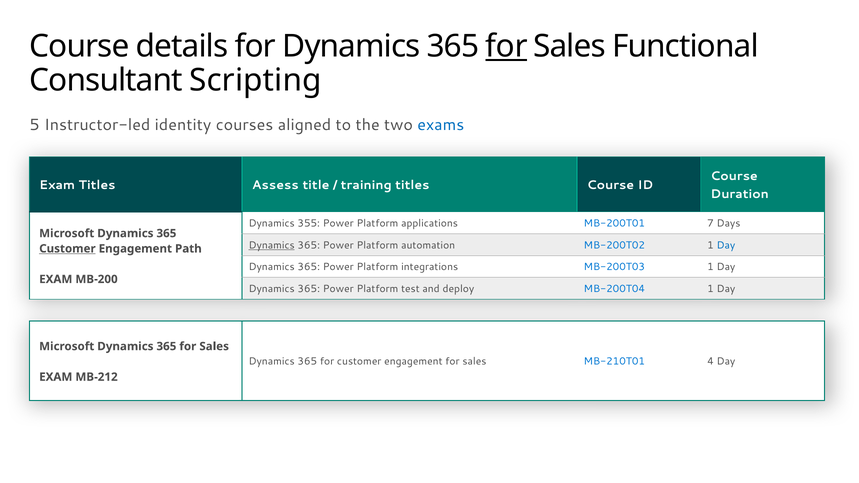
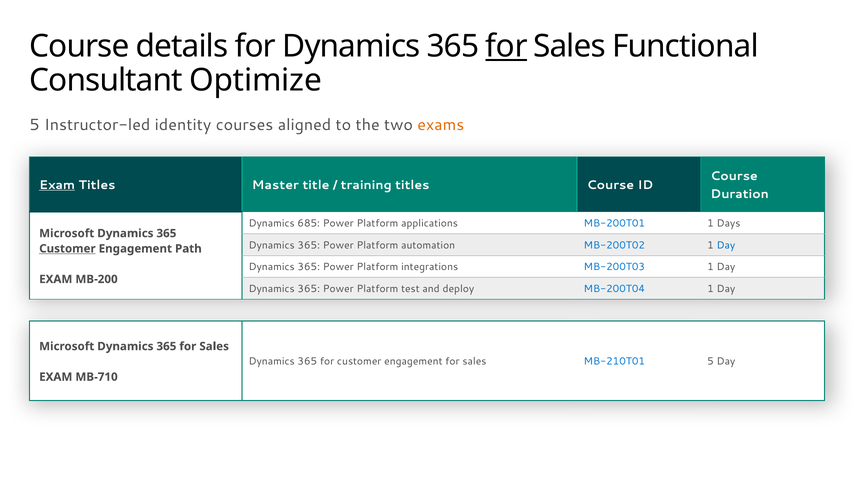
Scripting: Scripting -> Optimize (256, 81)
exams colour: blue -> orange (441, 125)
Exam underline: none -> present (57, 185)
Assess: Assess -> Master (275, 185)
355: 355 -> 685 (309, 223)
MB-200T01 7: 7 -> 1 (710, 223)
Dynamics underline: present -> none (272, 245)
MB-210T01 4: 4 -> 5 (710, 361)
MB-212: MB-212 -> MB-710 (97, 377)
